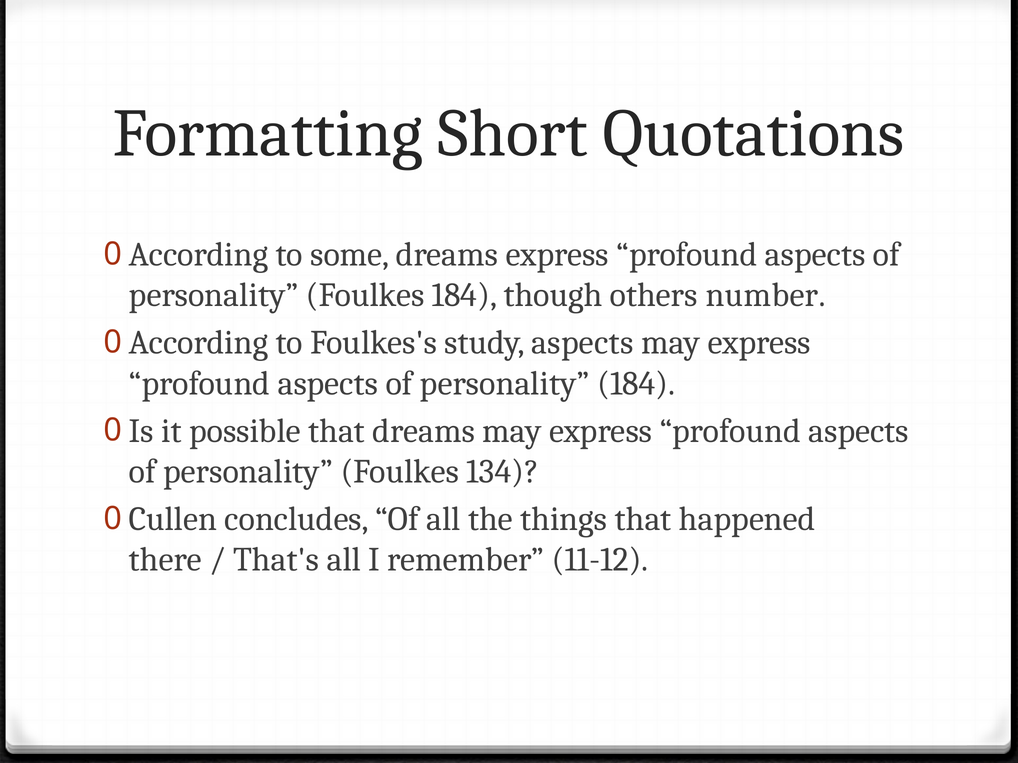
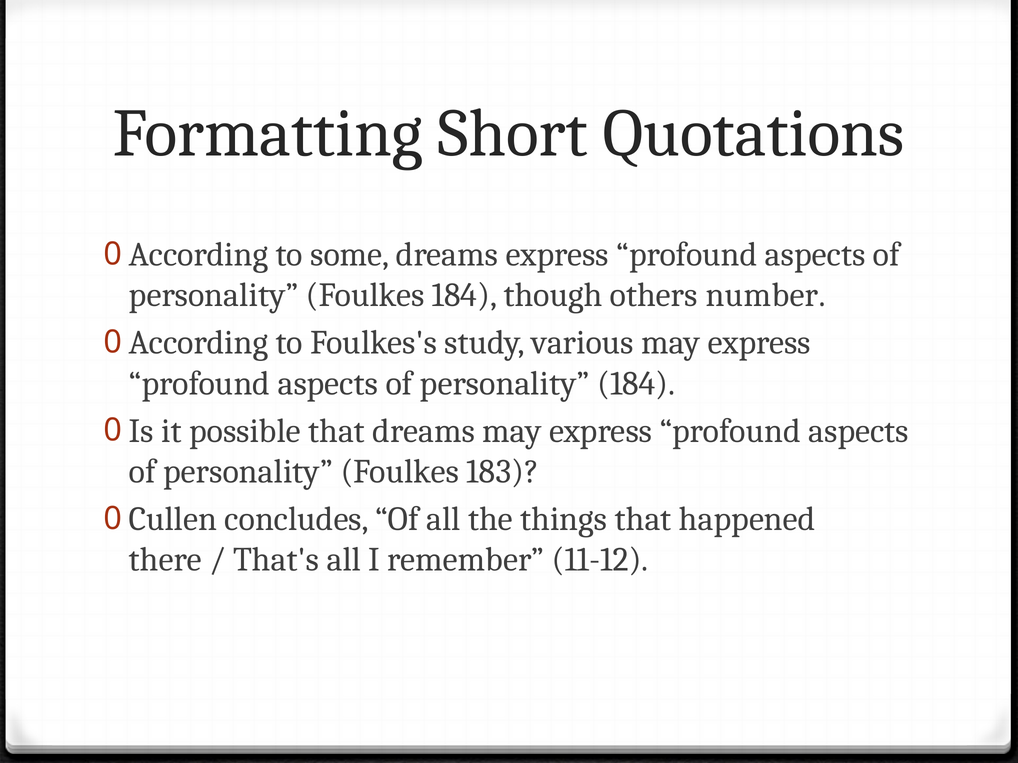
study aspects: aspects -> various (582, 343)
134: 134 -> 183 (503, 472)
